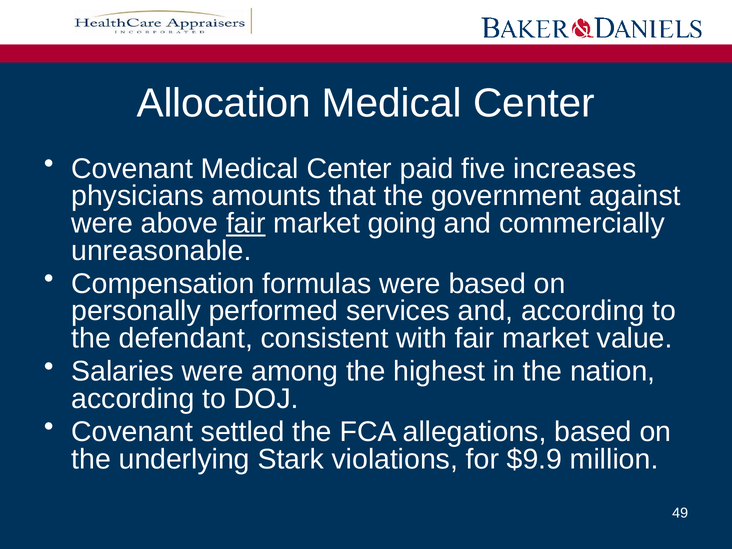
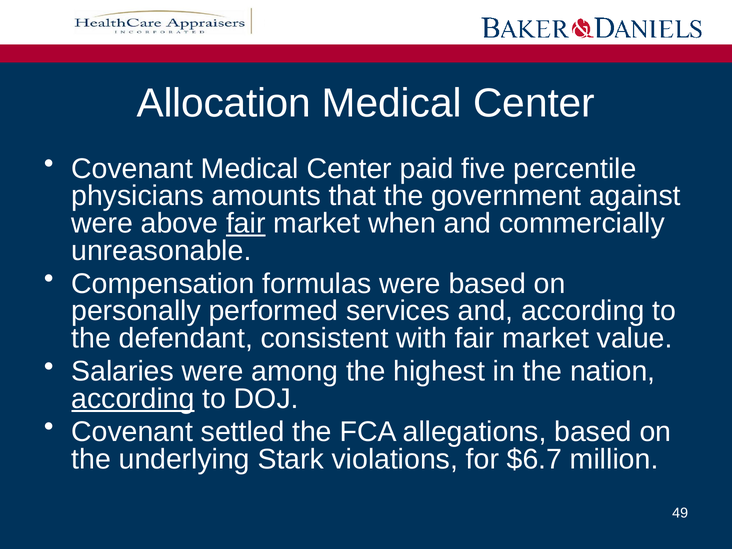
increases: increases -> percentile (575, 169)
going: going -> when (402, 223)
according underline: none -> present (133, 399)
$9.9: $9.9 -> $6.7 (535, 459)
